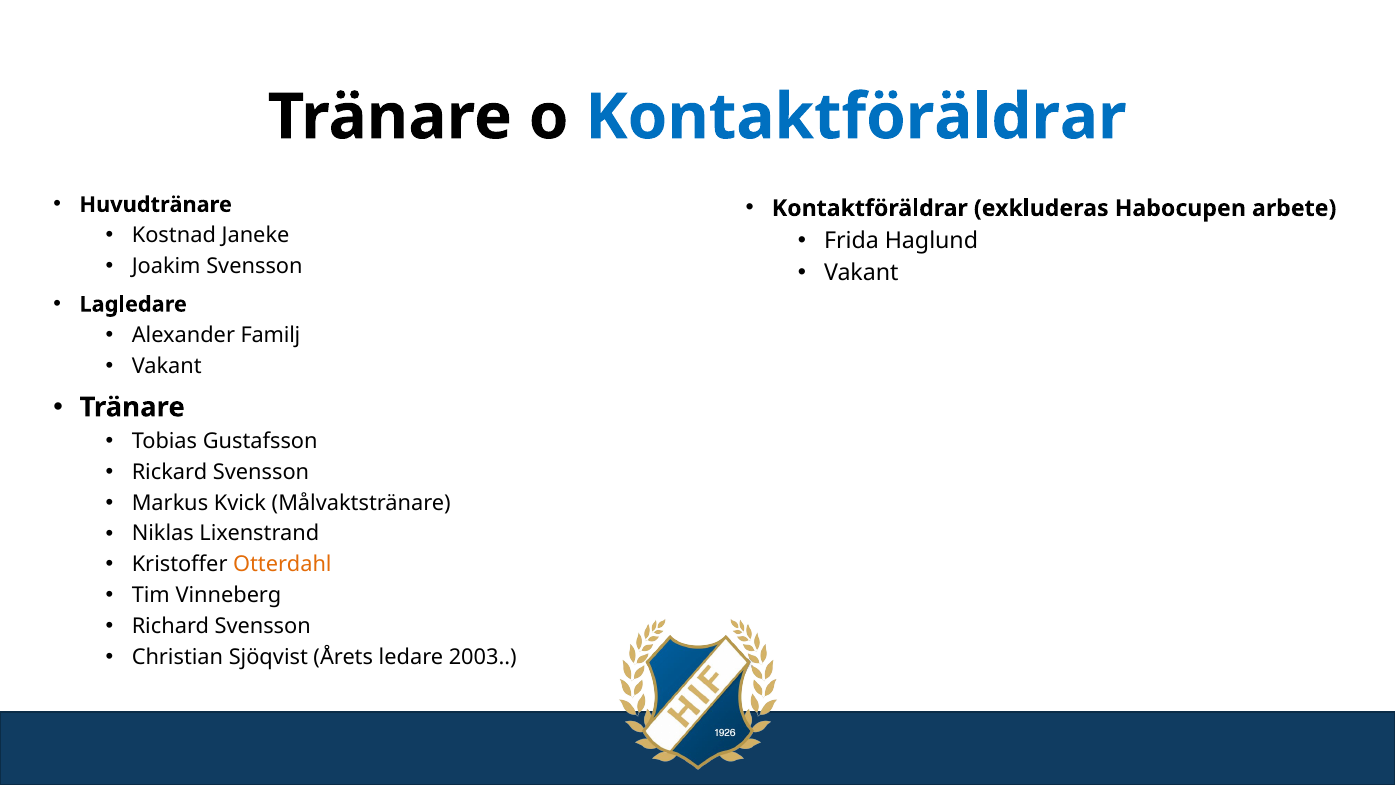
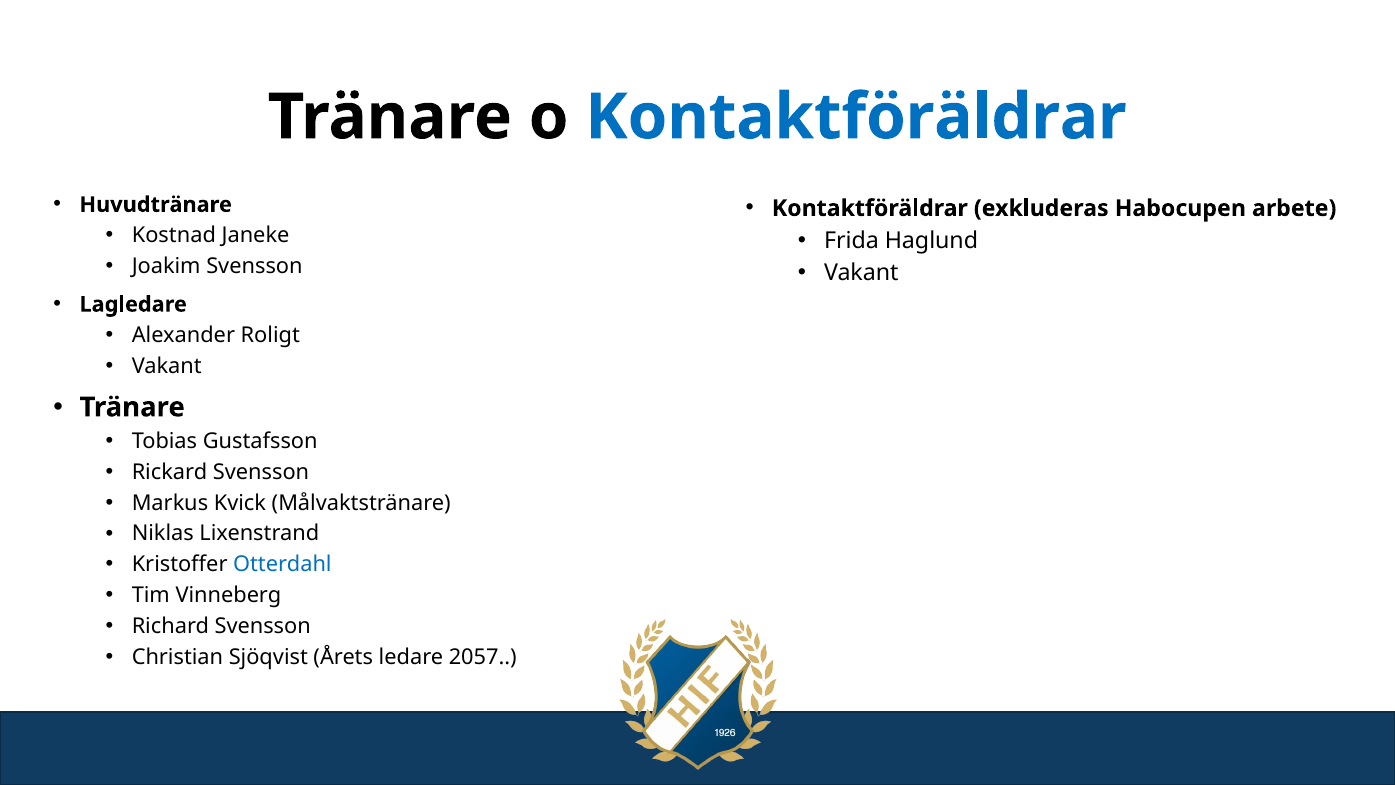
Familj: Familj -> Roligt (270, 335)
Otterdahl colour: orange -> blue (282, 564)
2003: 2003 -> 2057 (483, 657)
